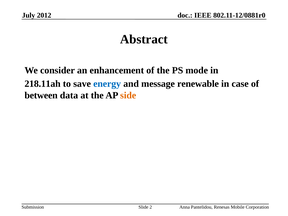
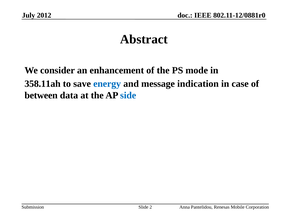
218.11ah: 218.11ah -> 358.11ah (43, 84)
renewable: renewable -> indication (198, 84)
side colour: orange -> blue (128, 95)
